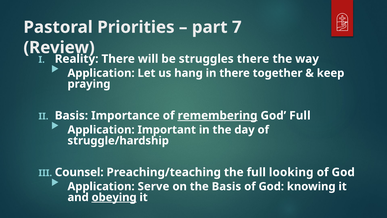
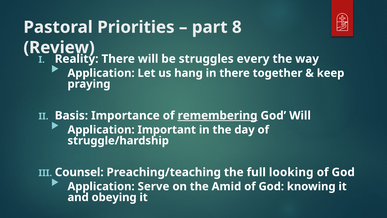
7: 7 -> 8 (237, 27)
struggles there: there -> every (253, 59)
God Full: Full -> Will (300, 115)
the Basis: Basis -> Amid (226, 186)
obeying underline: present -> none (114, 197)
